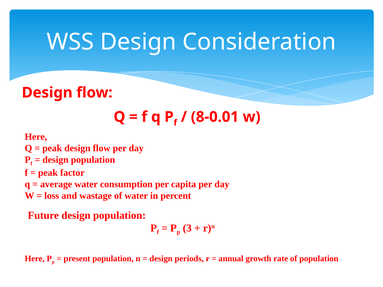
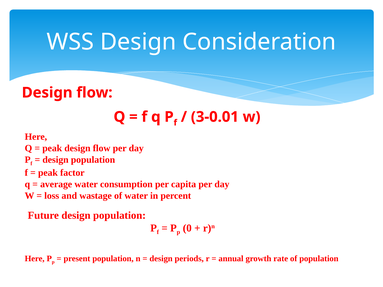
8-0.01: 8-0.01 -> 3-0.01 (215, 117)
3: 3 -> 0 (187, 228)
